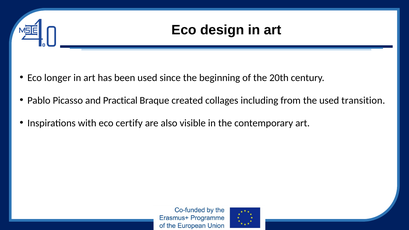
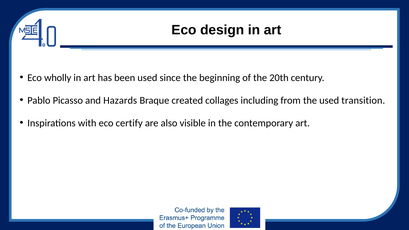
longer: longer -> wholly (58, 78)
Practical: Practical -> Hazards (120, 100)
